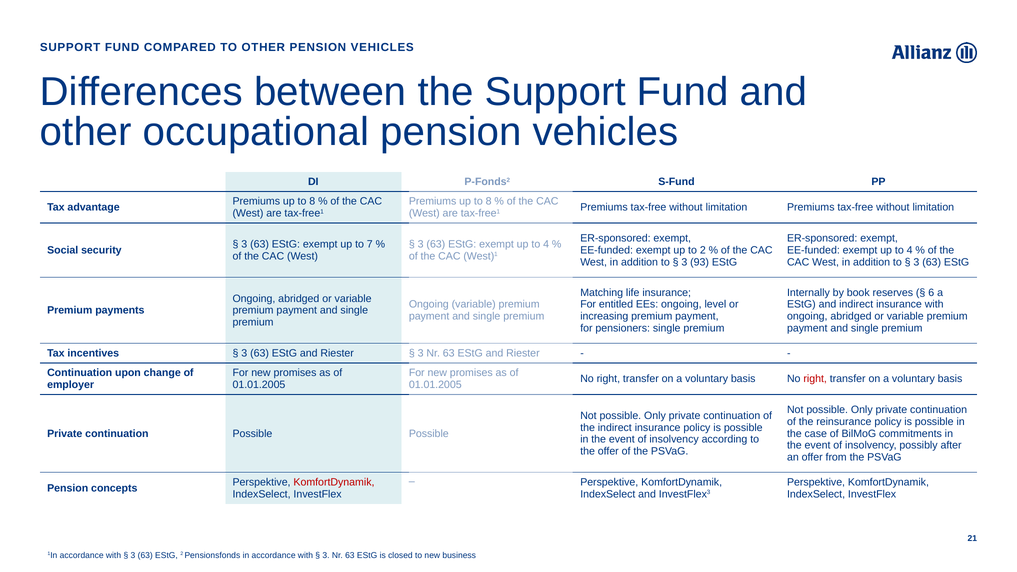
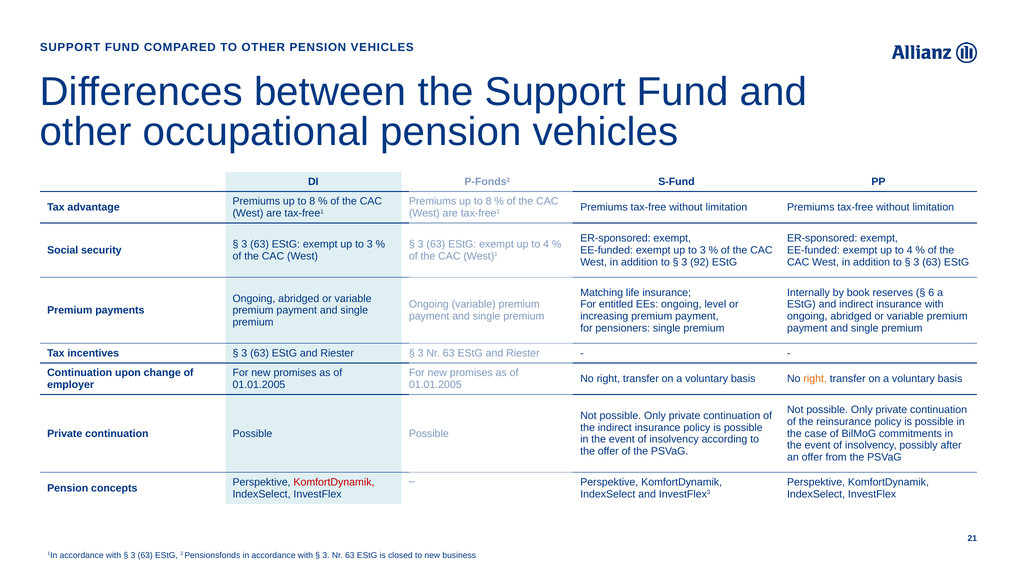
7: 7 -> 3 (370, 244)
2: 2 -> 3 (703, 250)
93: 93 -> 92 (700, 262)
right colour: red -> orange (815, 379)
